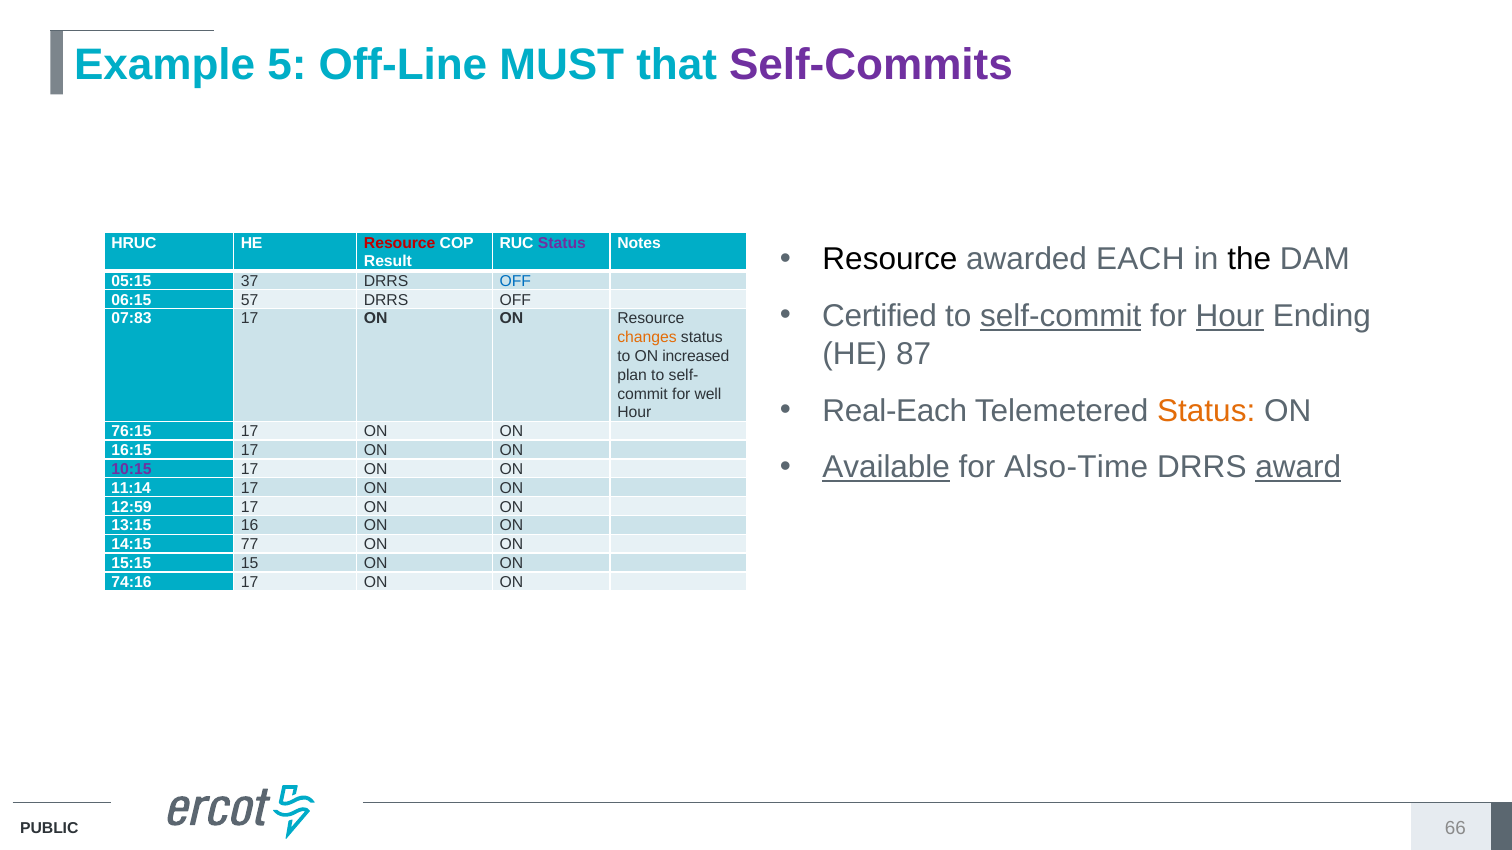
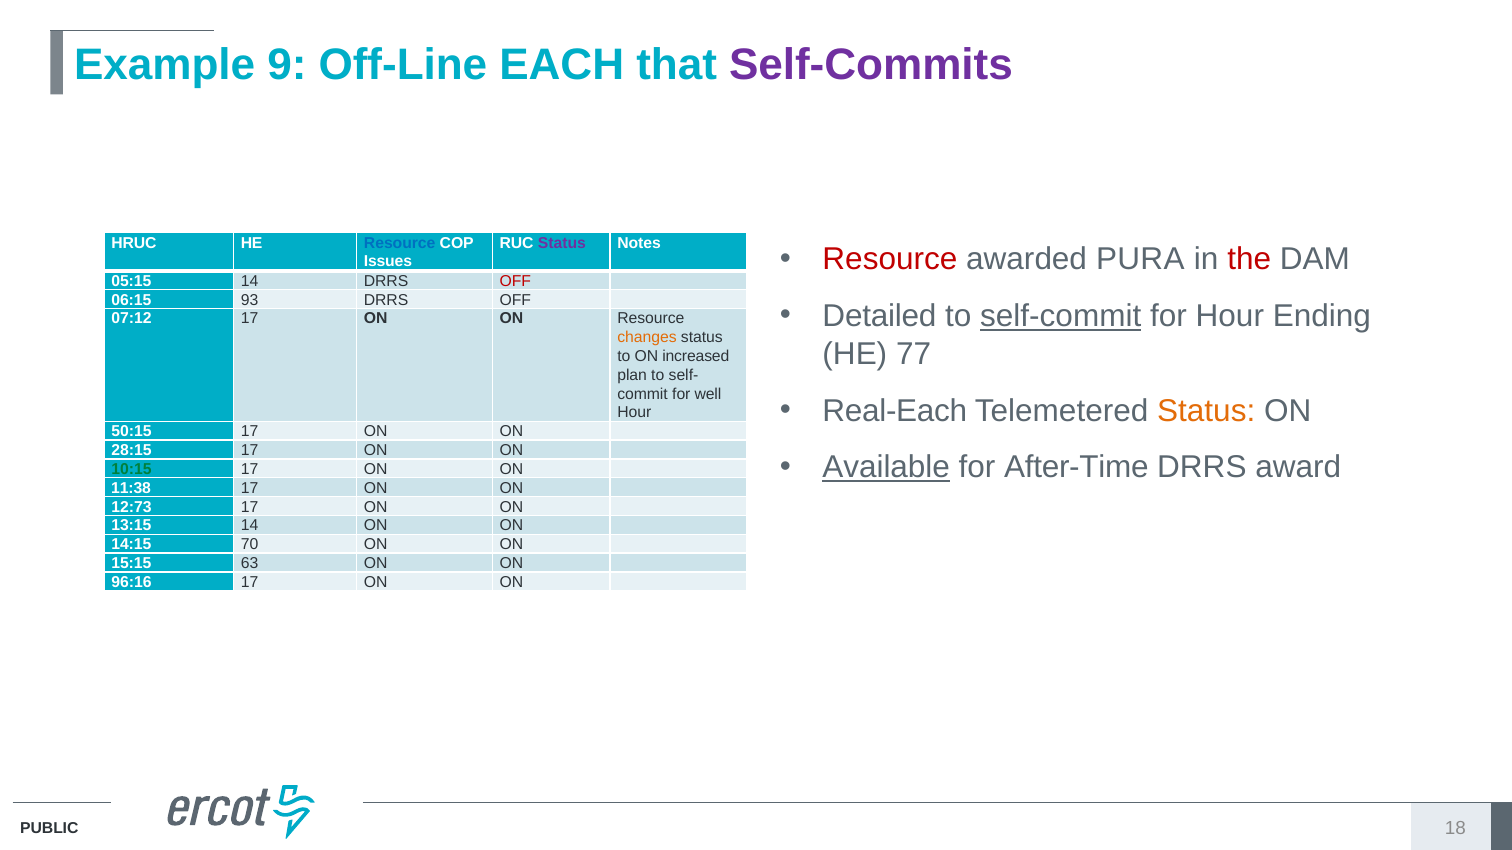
5: 5 -> 9 (287, 65)
MUST: MUST -> EACH (562, 65)
Resource colour: red -> blue (400, 243)
Resource colour: black -> red (890, 260)
EACH: EACH -> PURA (1140, 260)
the colour: black -> red (1249, 260)
Result: Result -> Issues (388, 262)
05:15 37: 37 -> 14 (250, 281)
OFF colour: blue -> red (515, 281)
57: 57 -> 93 (250, 300)
Certified: Certified -> Detailed (879, 316)
Hour underline: present -> none (1230, 316)
07:83: 07:83 -> 07:12 (131, 319)
87: 87 -> 77 (914, 354)
76:15: 76:15 -> 50:15 (131, 432)
16:15: 16:15 -> 28:15 (131, 451)
Also-Time: Also-Time -> After-Time (1076, 468)
award underline: present -> none (1298, 468)
10:15 colour: purple -> green (131, 469)
11:14: 11:14 -> 11:38 (131, 488)
12:59: 12:59 -> 12:73 (131, 507)
13:15 16: 16 -> 14 (250, 526)
77: 77 -> 70 (250, 545)
15: 15 -> 63 (250, 564)
74:16: 74:16 -> 96:16 (131, 582)
66: 66 -> 18 (1455, 829)
